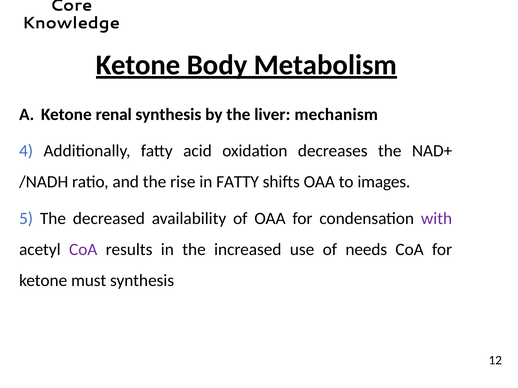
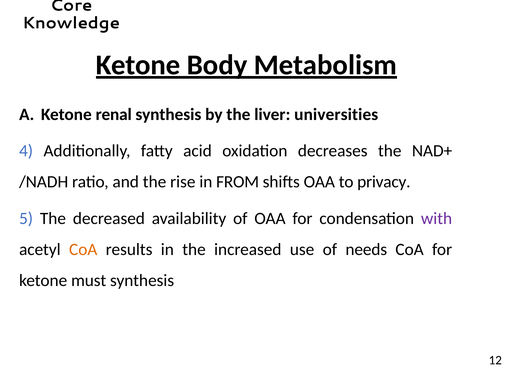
mechanism: mechanism -> universities (336, 115)
in FATTY: FATTY -> FROM (238, 182)
images: images -> privacy (384, 182)
CoA colour: purple -> orange (83, 250)
